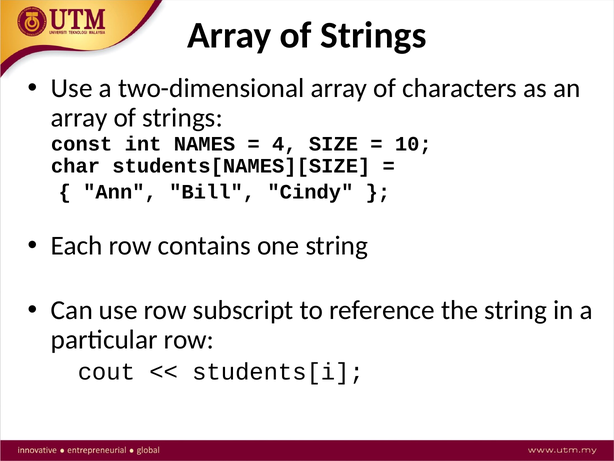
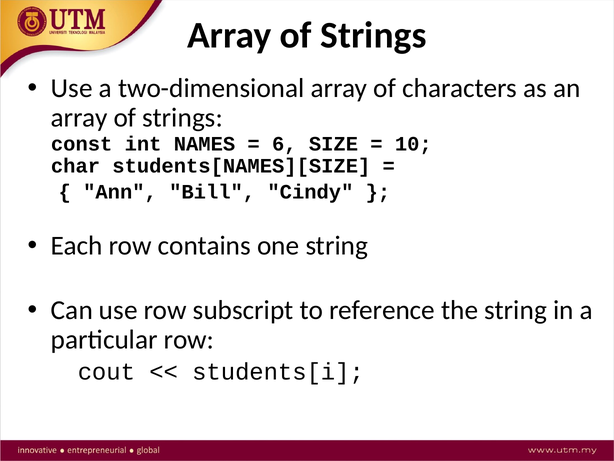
4: 4 -> 6 (284, 144)
